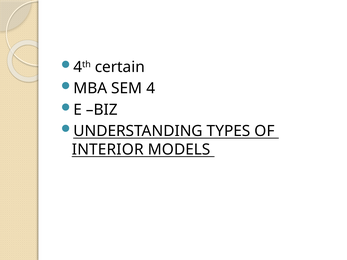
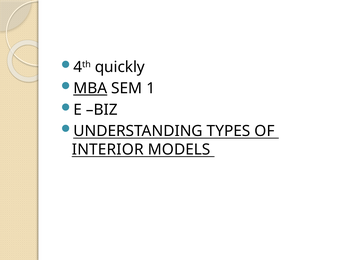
certain: certain -> quickly (120, 67)
MBA underline: none -> present (90, 88)
4: 4 -> 1 (151, 88)
